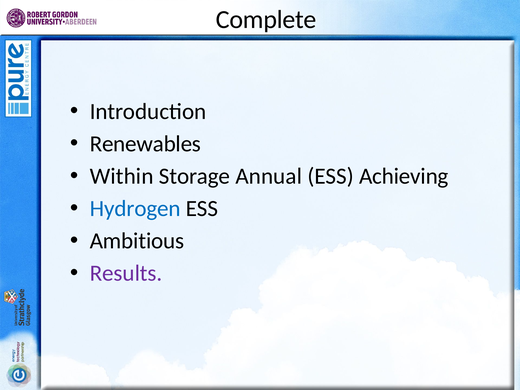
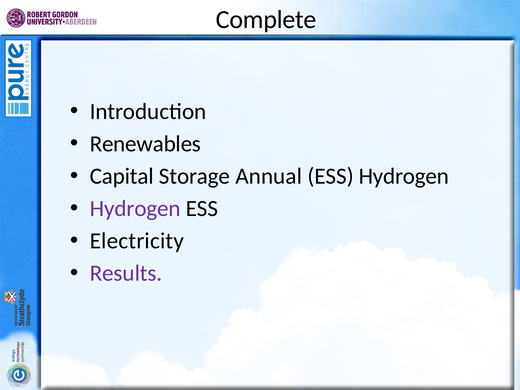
Within: Within -> Capital (122, 176)
ESS Achieving: Achieving -> Hydrogen (404, 176)
Hydrogen colour: blue -> purple (135, 209)
Ambitious: Ambitious -> Electricity (137, 241)
